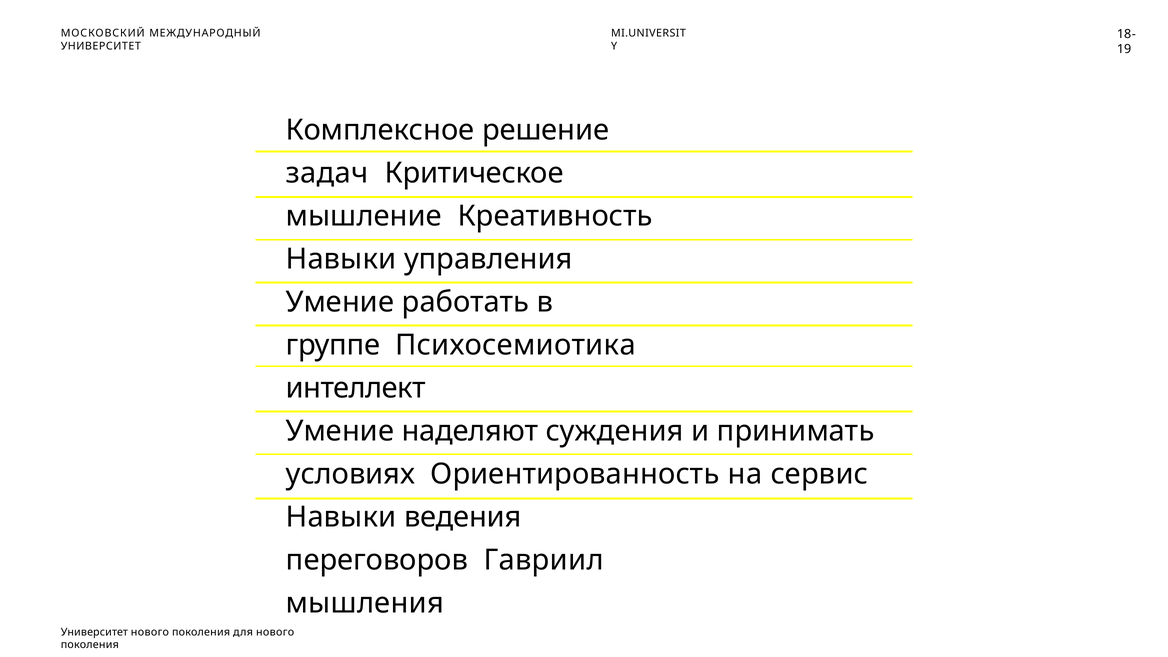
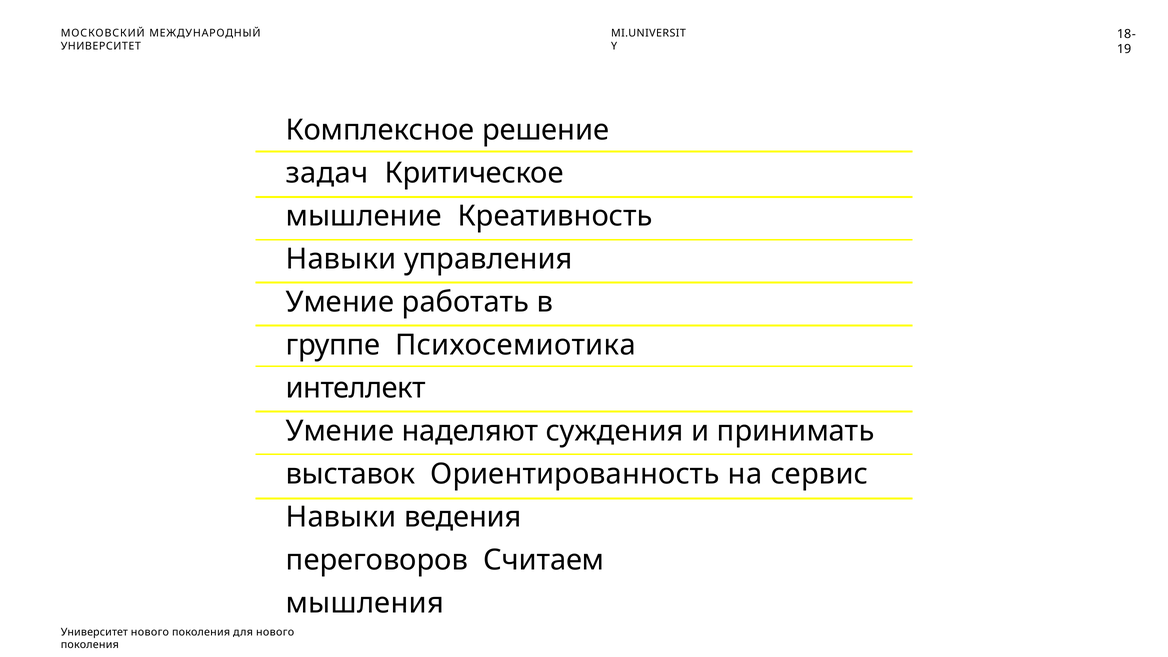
условиях: условиях -> выставок (351, 474)
Гавриил: Гавриил -> Считаем (544, 560)
